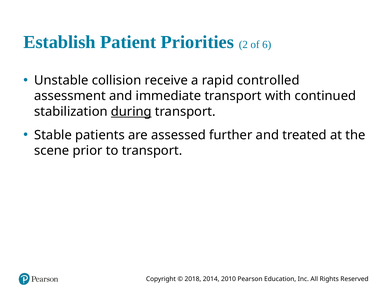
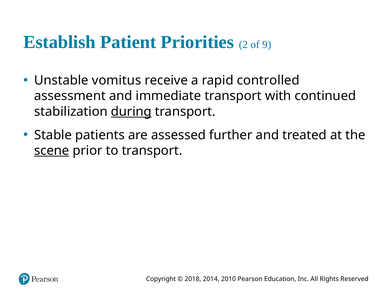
6: 6 -> 9 (267, 45)
collision: collision -> vomitus (117, 81)
scene underline: none -> present (52, 151)
